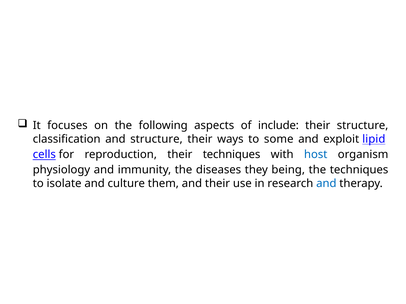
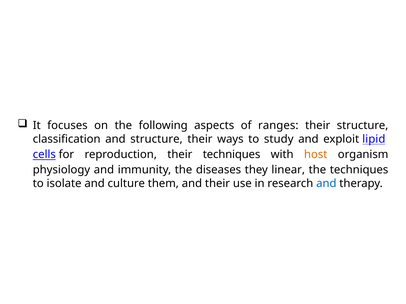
include: include -> ranges (278, 126)
some: some -> study (279, 139)
host colour: blue -> orange (316, 155)
being: being -> linear (288, 170)
